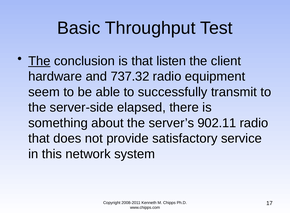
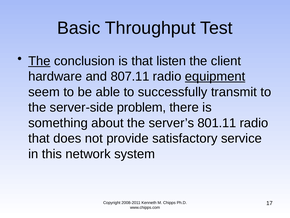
737.32: 737.32 -> 807.11 (130, 76)
equipment underline: none -> present (215, 76)
elapsed: elapsed -> problem (142, 107)
902.11: 902.11 -> 801.11 (217, 123)
